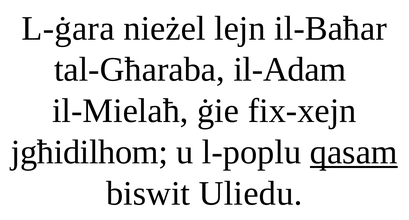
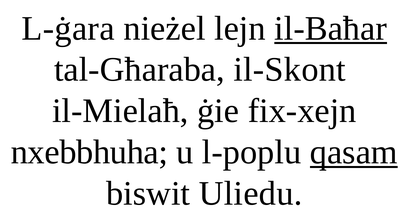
il-Baħar underline: none -> present (331, 28)
il-Adam: il-Adam -> il-Skont (290, 70)
jgħidilhom: jgħidilhom -> nxebbhuha (89, 152)
